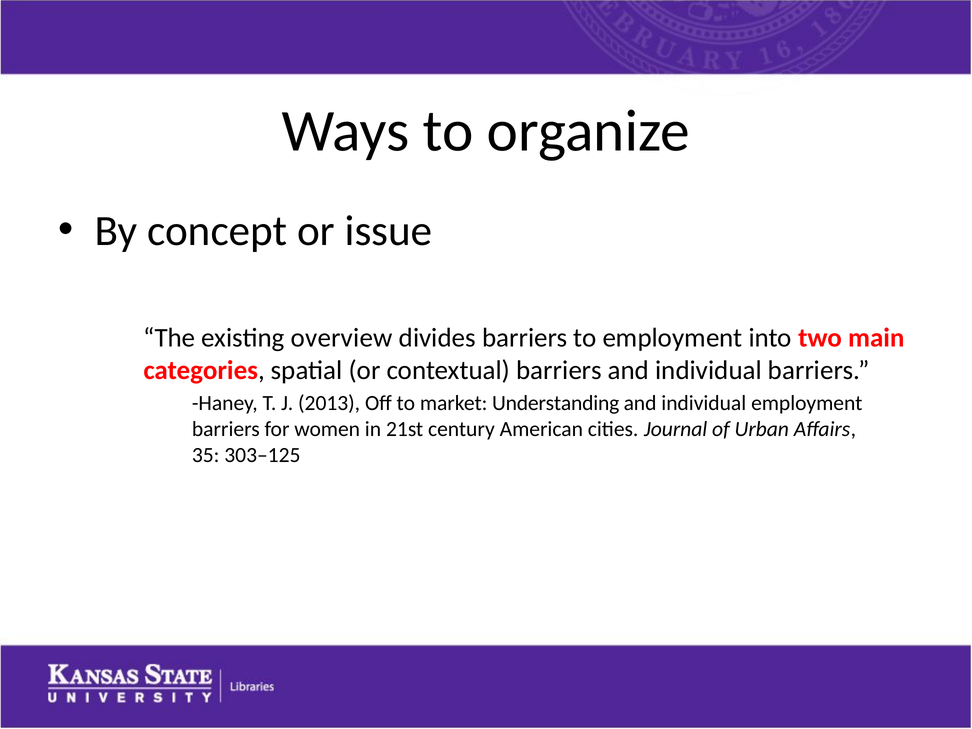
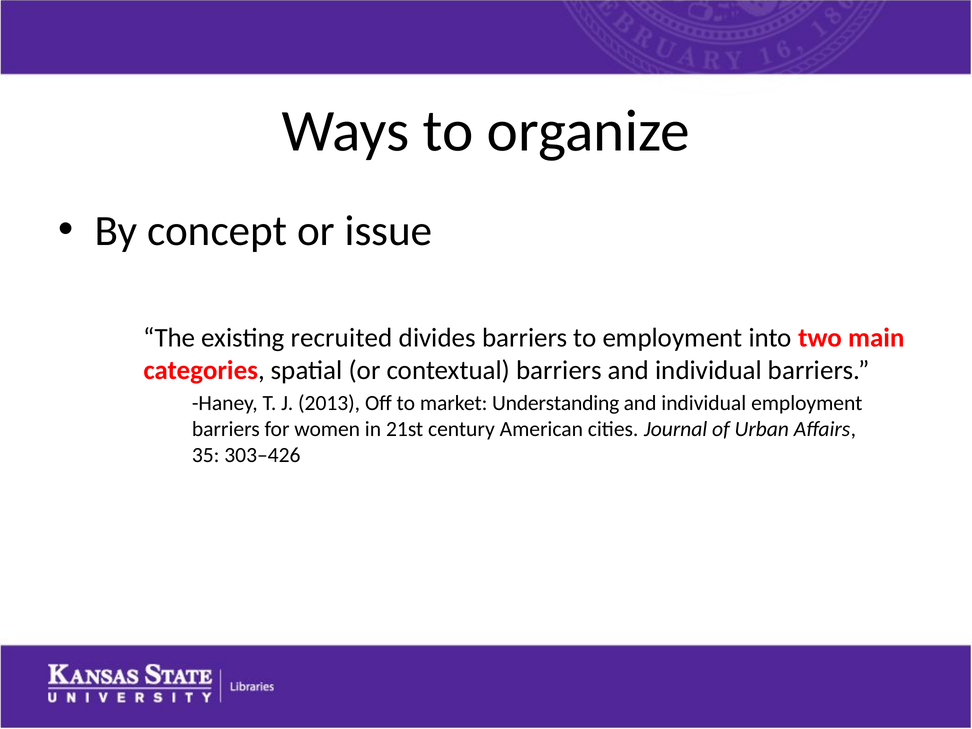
overview: overview -> recruited (342, 338)
303–125: 303–125 -> 303–426 (262, 455)
